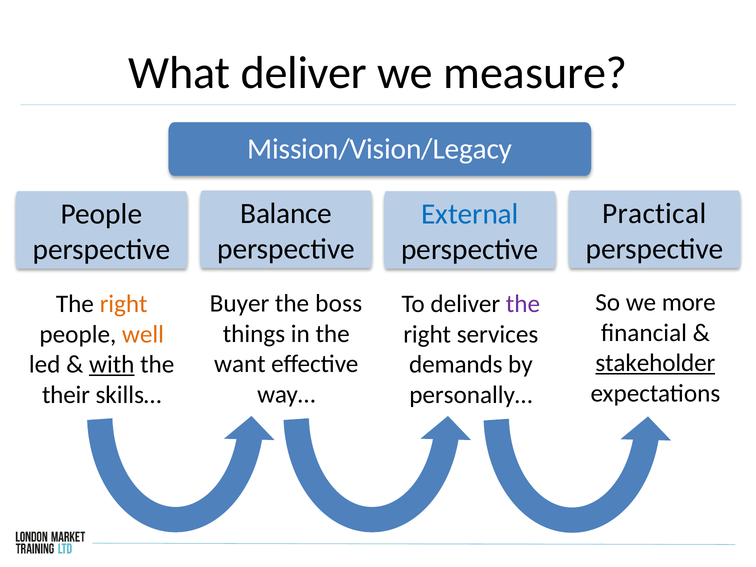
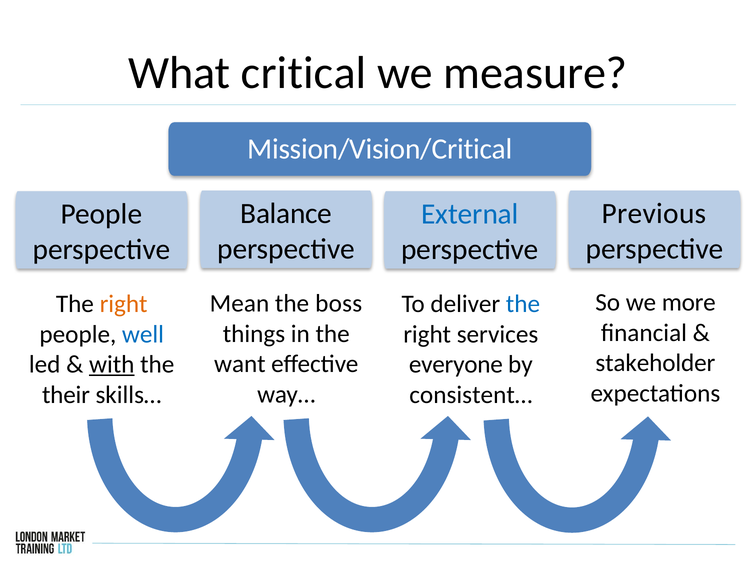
What deliver: deliver -> critical (304, 73)
Mission/Vision/Legacy: Mission/Vision/Legacy -> Mission/Vision/Critical (380, 149)
Practical: Practical -> Previous (654, 214)
Buyer: Buyer -> Mean (239, 304)
the colour: purple -> blue (523, 304)
well colour: orange -> blue (143, 334)
stakeholder underline: present -> none (655, 363)
demands: demands -> everyone (456, 365)
personally…: personally… -> consistent… (471, 395)
